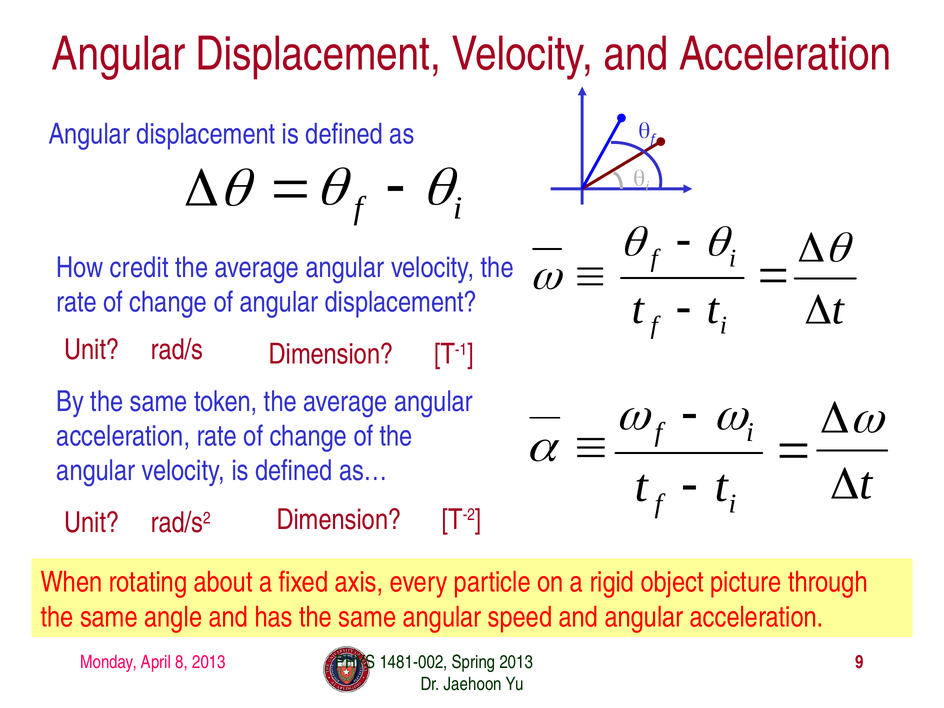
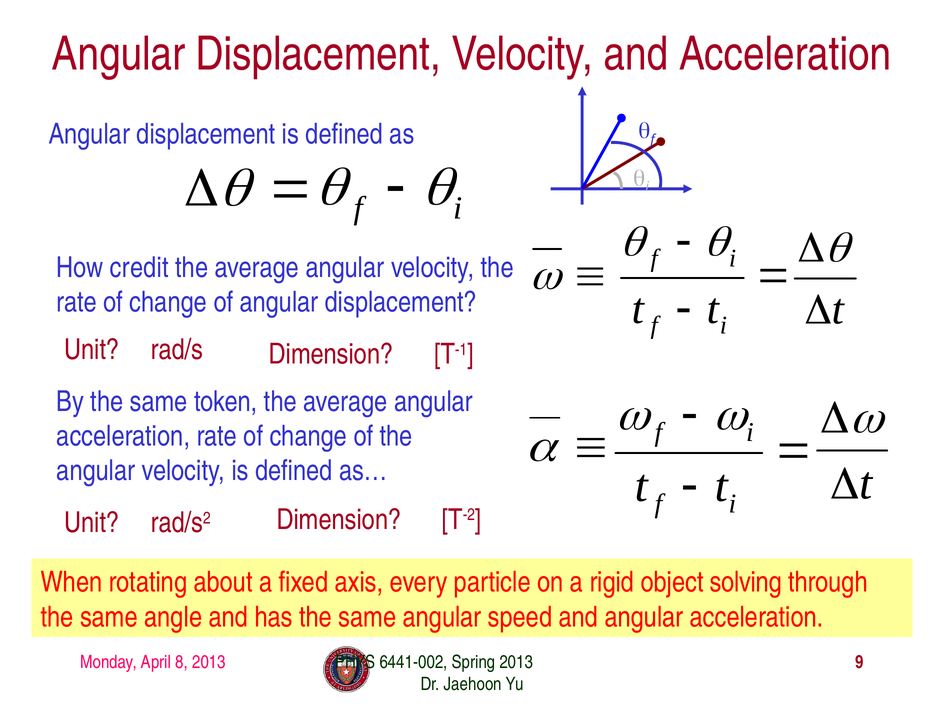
picture: picture -> solving (746, 582)
1481-002: 1481-002 -> 6441-002 (414, 662)
